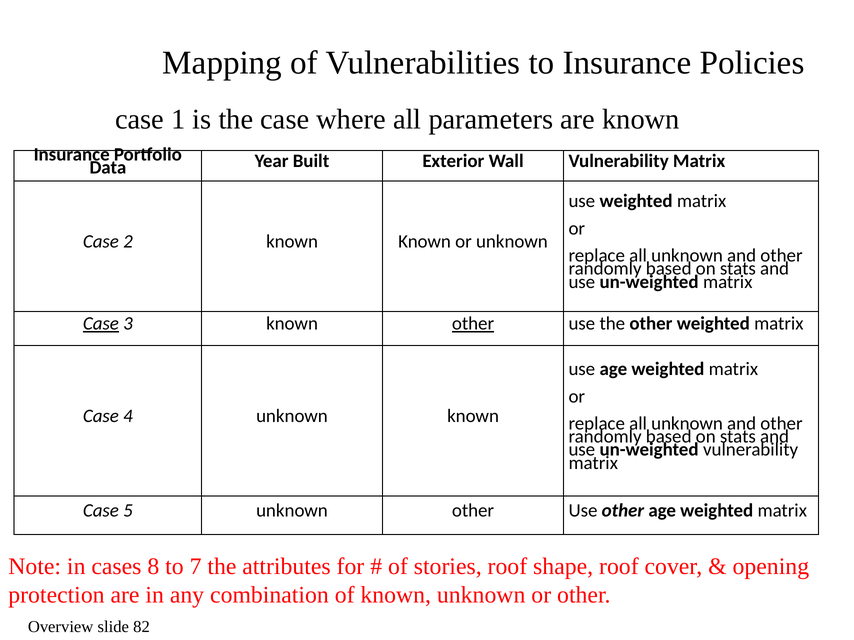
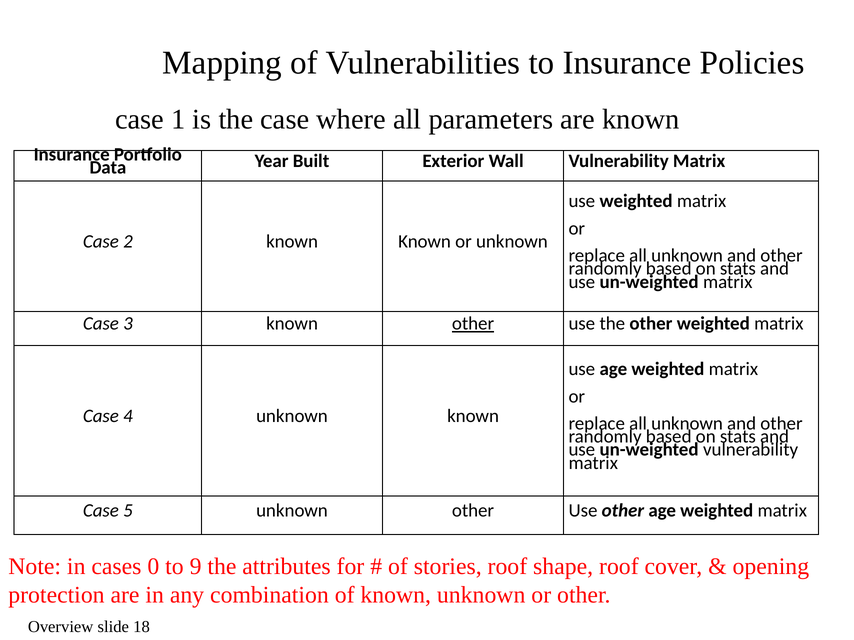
Case underline: present -> none (101, 324)
8: 8 -> 0 (153, 567)
7: 7 -> 9 (196, 567)
82: 82 -> 18 (142, 627)
